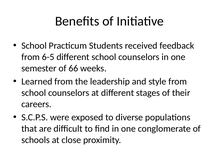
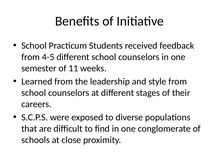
6-5: 6-5 -> 4-5 (48, 57)
66: 66 -> 11 (73, 68)
